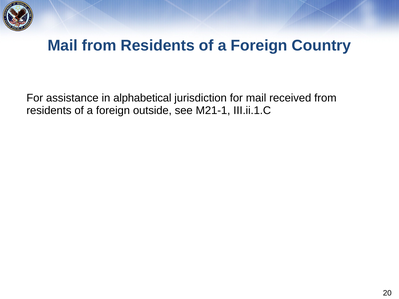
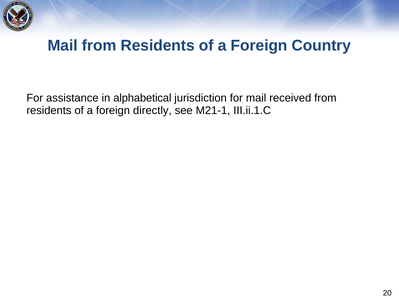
outside: outside -> directly (152, 110)
